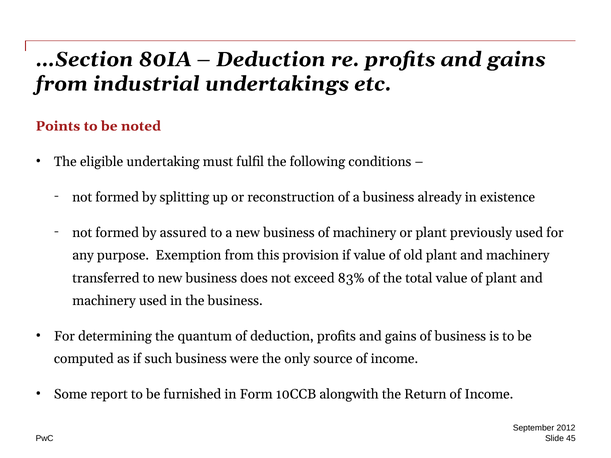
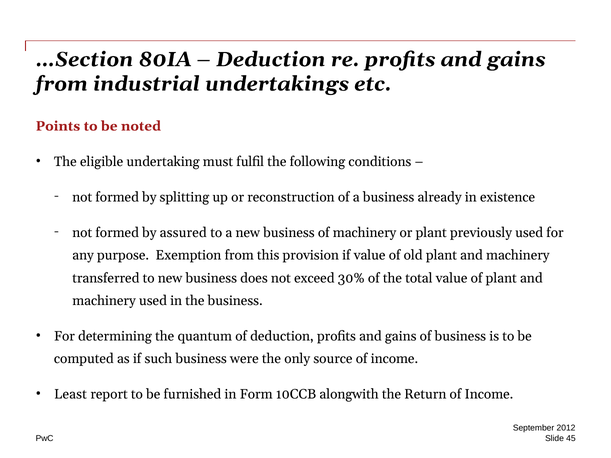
83%: 83% -> 30% (351, 278)
Some: Some -> Least (71, 395)
